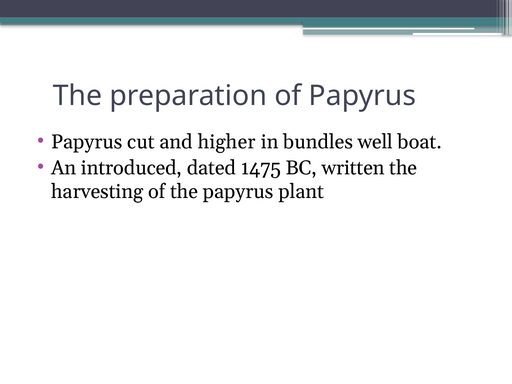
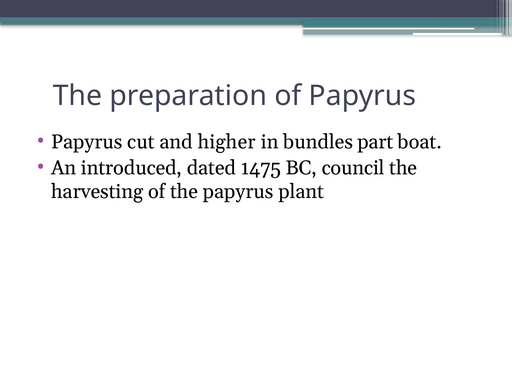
well: well -> part (375, 142)
written: written -> council (353, 168)
